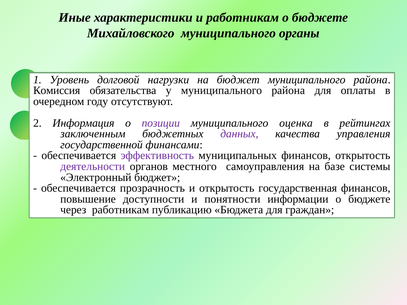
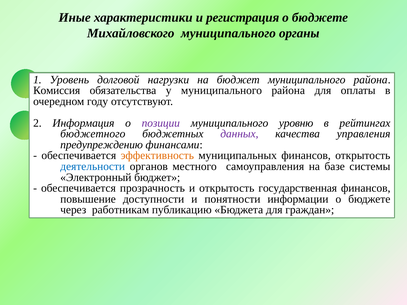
и работникам: работникам -> регистрация (243, 18)
оценка: оценка -> уровню (296, 123)
заключенным: заключенным -> бюджетного (93, 134)
государственной: государственной -> предупреждению (102, 145)
эффективность colour: purple -> orange (157, 156)
деятельности colour: purple -> blue (93, 167)
